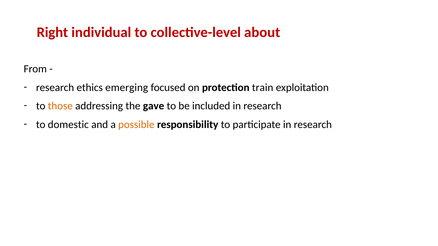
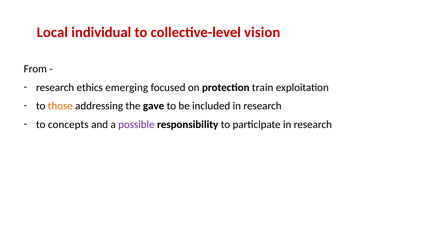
Right: Right -> Local (52, 32)
about: about -> vision (262, 32)
domestic: domestic -> concepts (68, 125)
possible colour: orange -> purple (136, 125)
